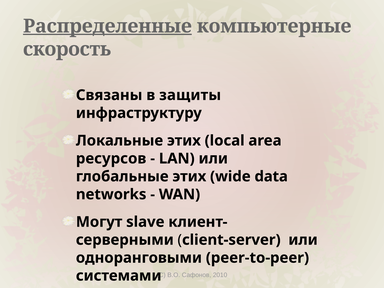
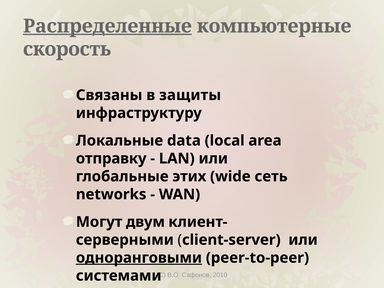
Локальные этих: этих -> data (184, 141)
ресурсов: ресурсов -> отправку (111, 159)
data: data -> сеть (271, 176)
slave: slave -> двум (145, 222)
одноранговыми underline: none -> present (139, 258)
